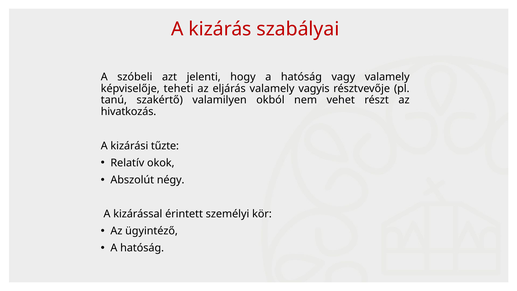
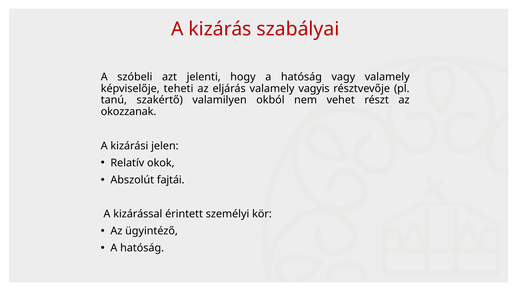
hivatkozás: hivatkozás -> okozzanak (129, 112)
tűzte: tűzte -> jelen (165, 146)
négy: négy -> fajtái (171, 180)
